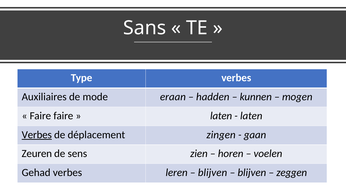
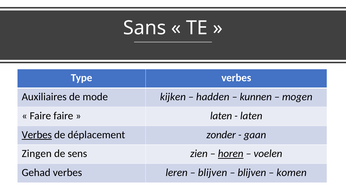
eraan: eraan -> kijken (173, 97)
zingen: zingen -> zonder (221, 134)
Zeuren: Zeuren -> Zingen (37, 153)
horen underline: none -> present (231, 153)
zeggen: zeggen -> komen (292, 172)
